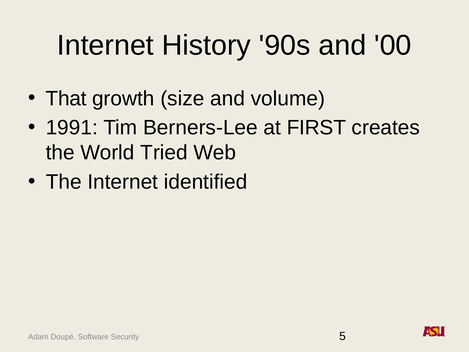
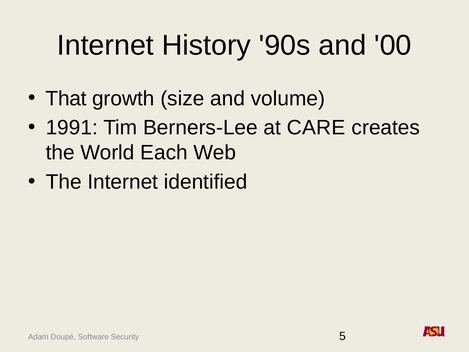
FIRST: FIRST -> CARE (316, 128)
Tried: Tried -> Each (164, 153)
